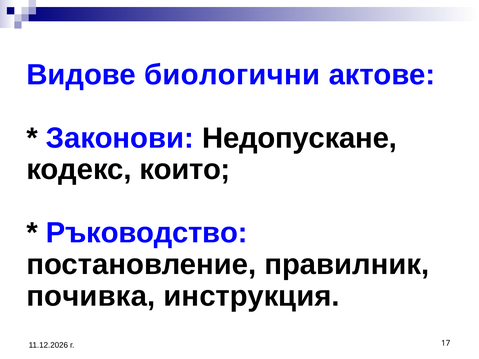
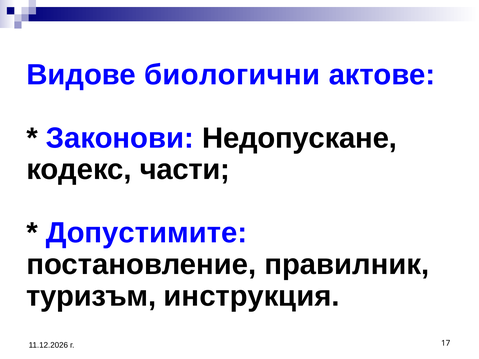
които: които -> части (185, 170)
Ръководство: Ръководство -> Допустимите (147, 233)
почивка: почивка -> туризъм (91, 296)
